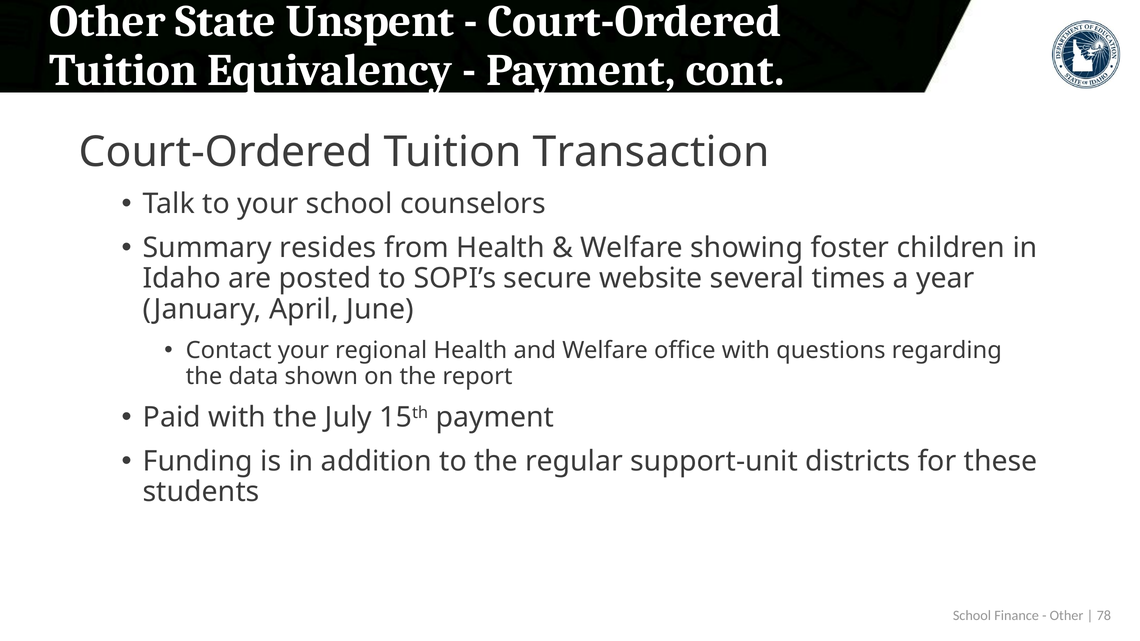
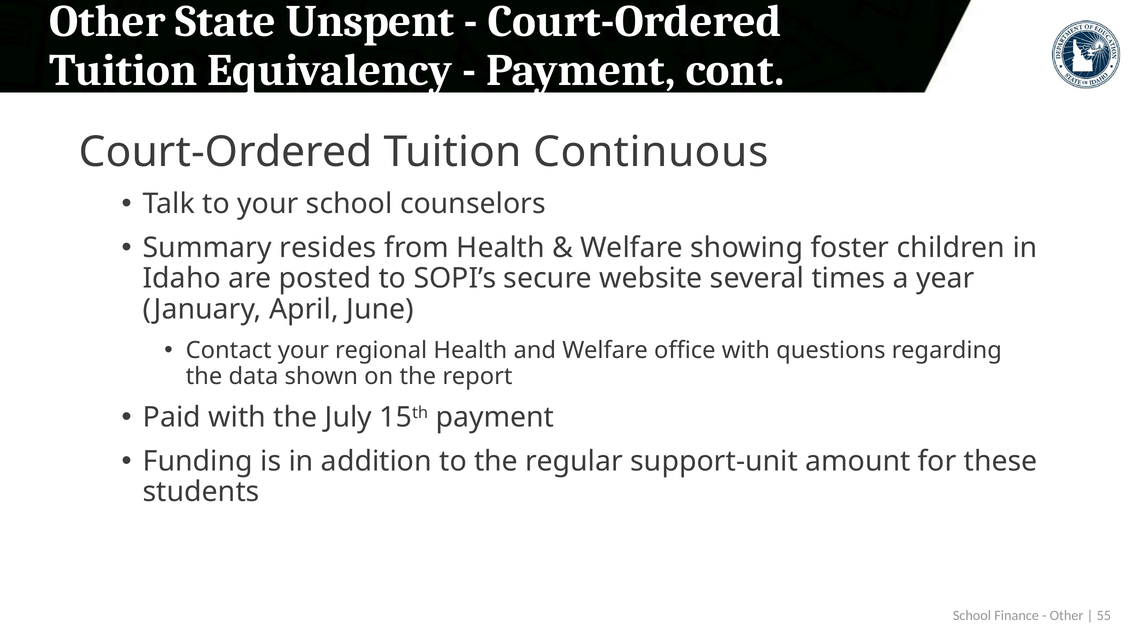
Transaction: Transaction -> Continuous (651, 152)
districts: districts -> amount (858, 462)
78: 78 -> 55 (1104, 616)
